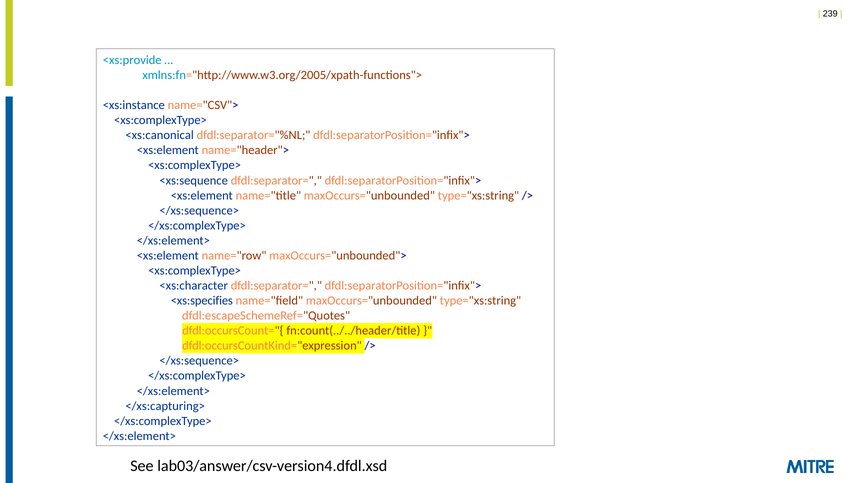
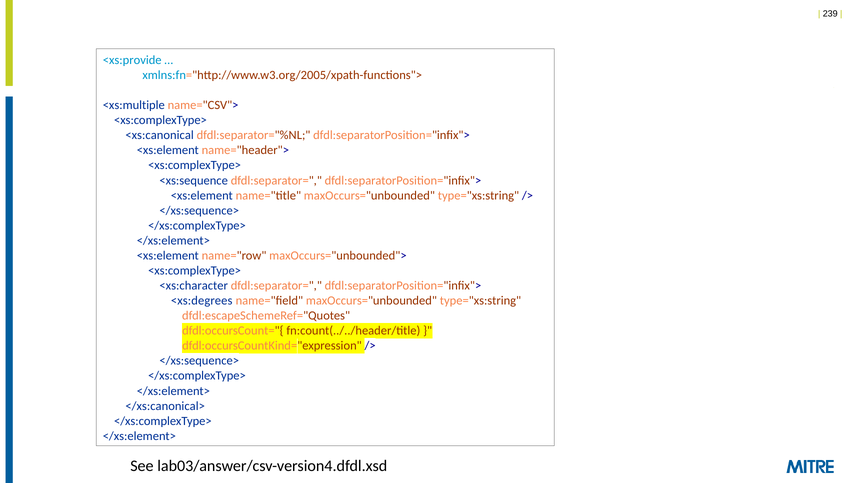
<xs:instance: <xs:instance -> <xs:multiple (134, 105)
<xs:specifies: <xs:specifies -> <xs:degrees (202, 300)
</xs:capturing>: </xs:capturing> -> </xs:canonical> (165, 406)
